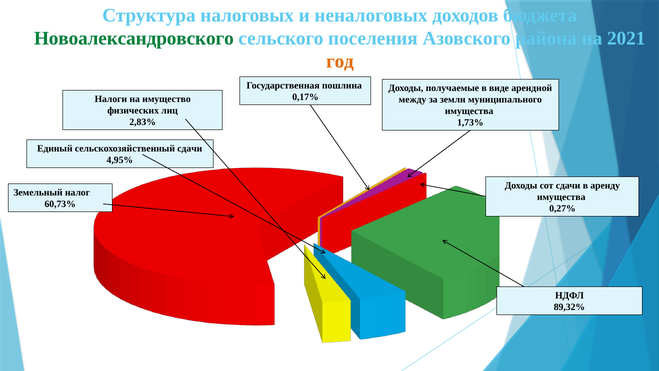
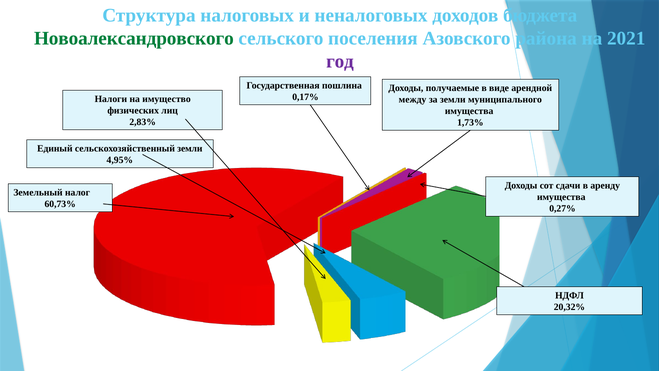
год colour: orange -> purple (340, 61)
сельскохозяйственный сдачи: сдачи -> земли (190, 149)
89,32%: 89,32% -> 20,32% (569, 307)
